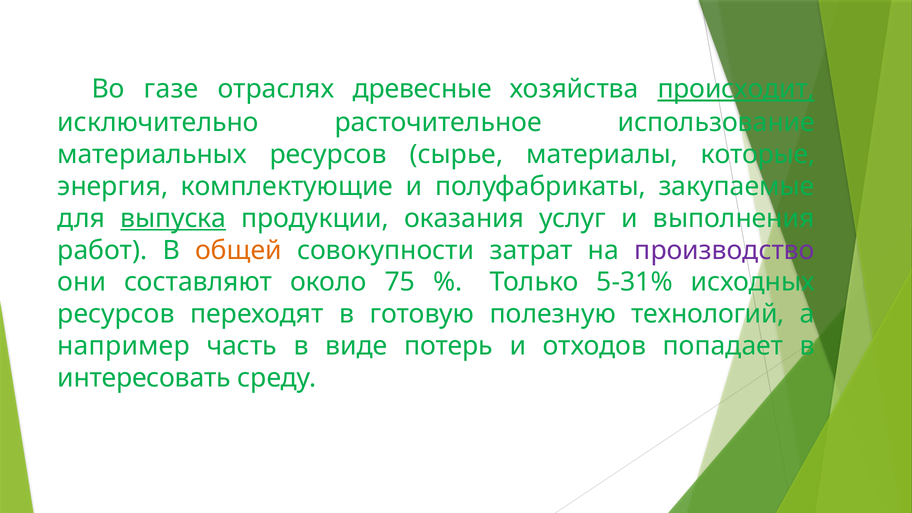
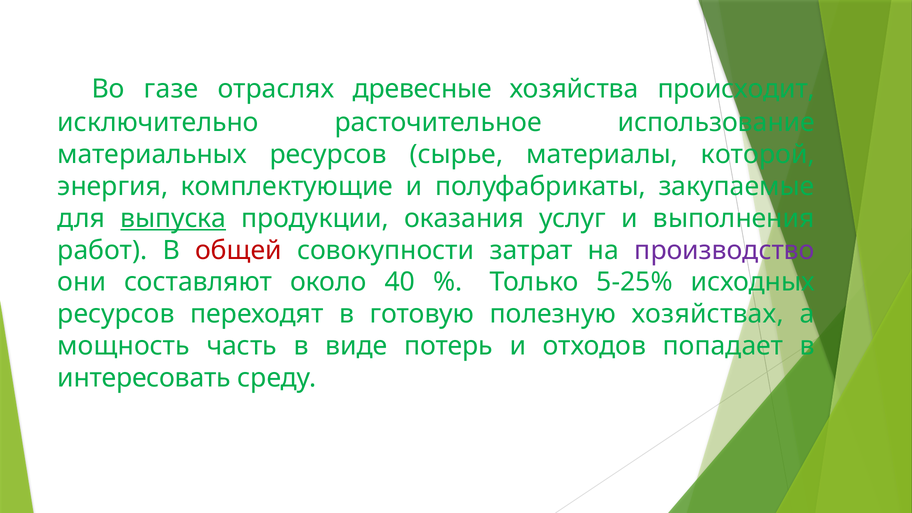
происходит underline: present -> none (736, 89)
которые: которые -> которой (758, 154)
общей colour: orange -> red (239, 250)
75: 75 -> 40 (400, 282)
5-31%: 5-31% -> 5-25% (635, 282)
технологий: технологий -> хозяйствах (708, 314)
например: например -> мощность (124, 346)
